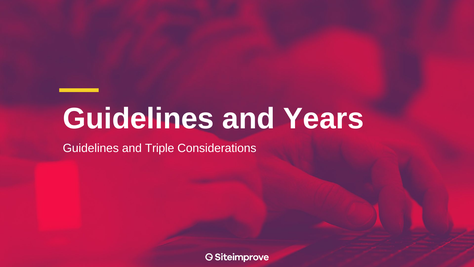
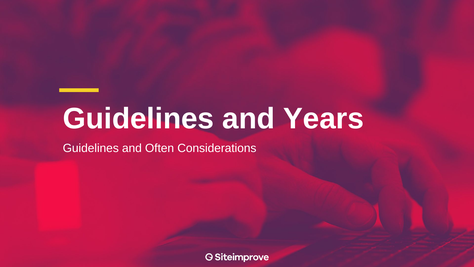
Triple: Triple -> Often (160, 148)
